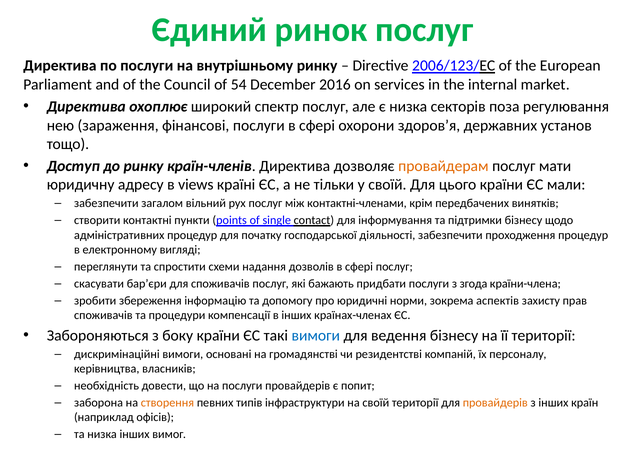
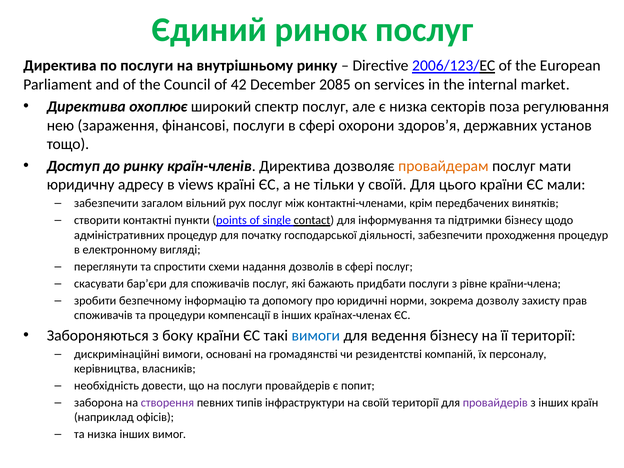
54: 54 -> 42 (239, 85)
2016: 2016 -> 2085 (335, 85)
згода: згода -> рівне (473, 284)
збереження: збереження -> безпечному (150, 301)
аспектів: аспектів -> дозволу (498, 301)
створення colour: orange -> purple (167, 403)
провайдерів colour: orange -> purple (495, 403)
